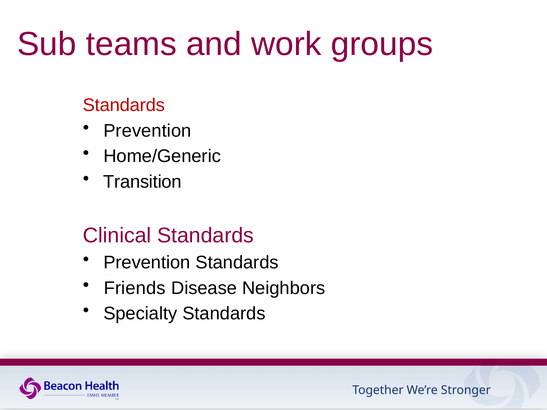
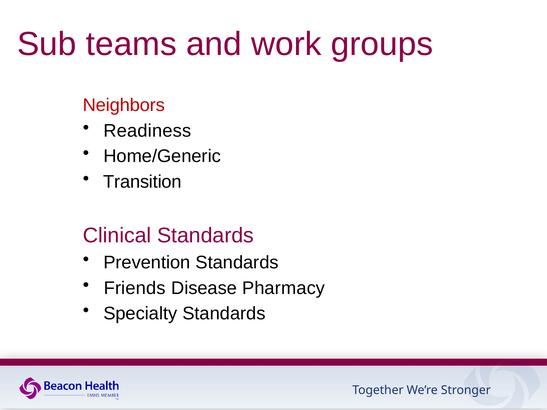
Standards: Standards -> Neighbors (124, 105)
Prevention: Prevention -> Readiness (147, 131)
Neighbors: Neighbors -> Pharmacy (284, 288)
